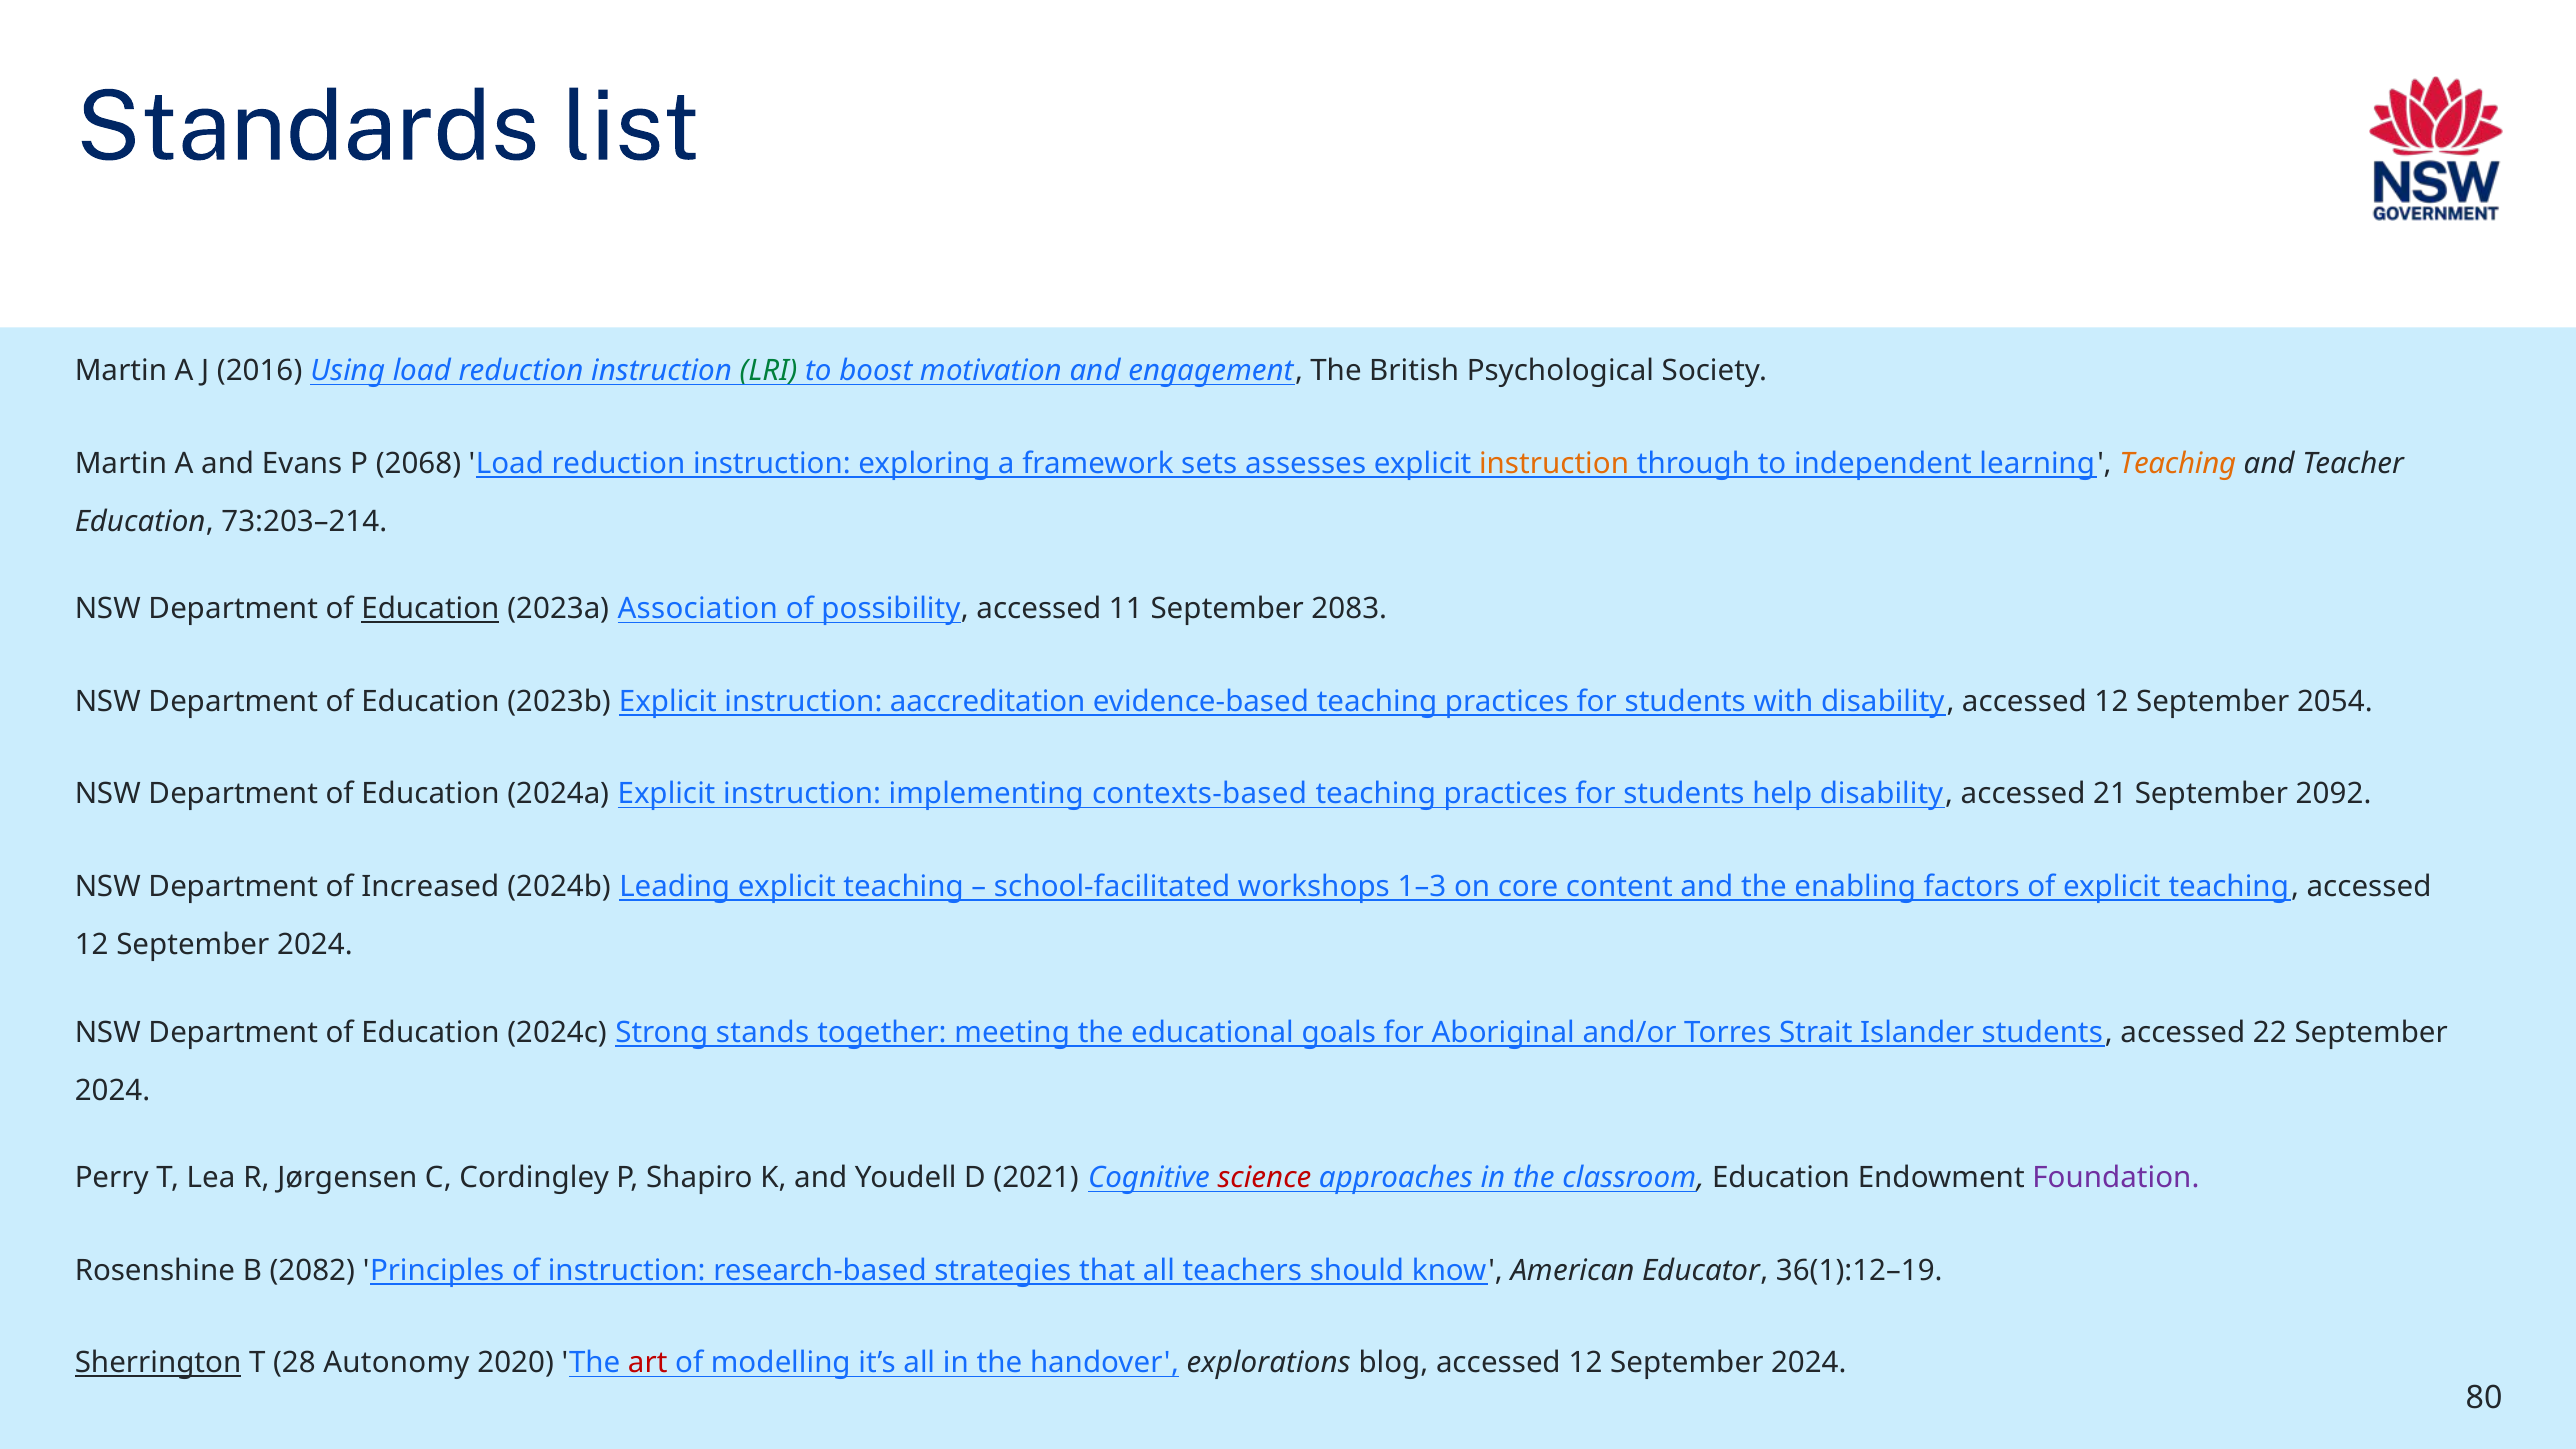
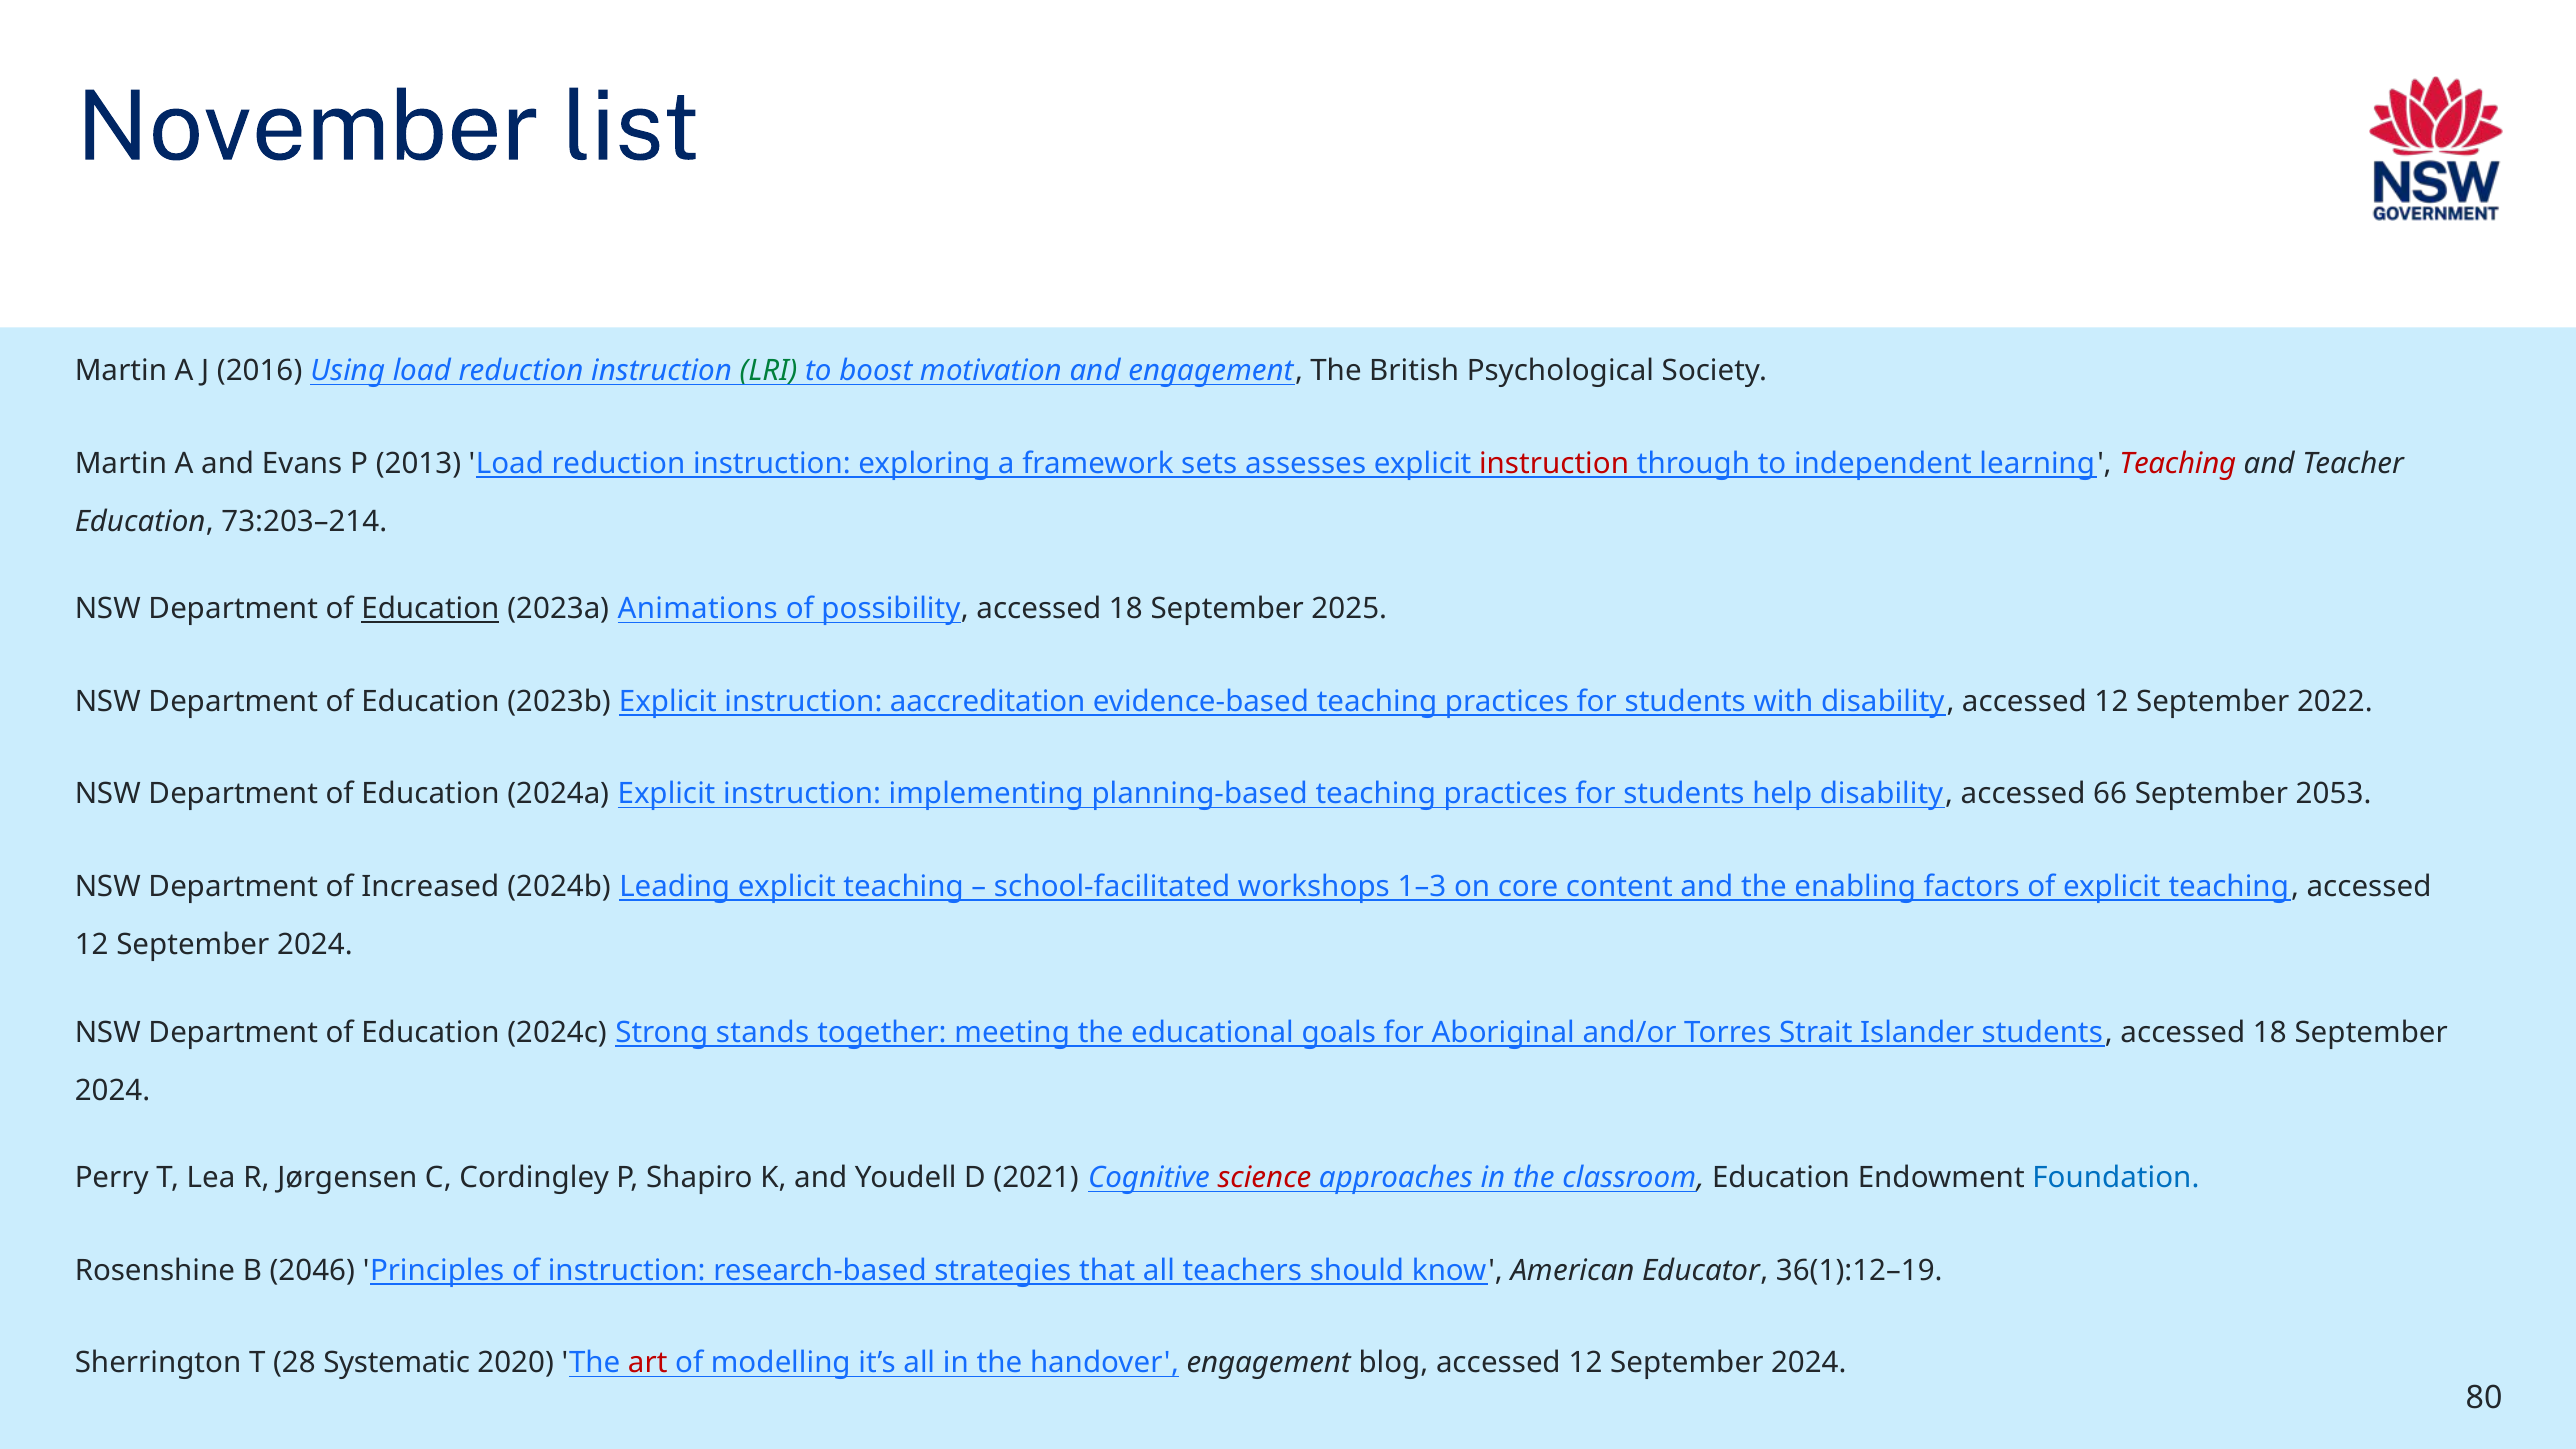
Standards: Standards -> November (308, 128)
2068: 2068 -> 2013 (418, 464)
instruction colour: orange -> red (1554, 464)
Teaching colour: orange -> red (2178, 464)
Association: Association -> Animations (698, 609)
possibility accessed 11: 11 -> 18 (1126, 609)
2083: 2083 -> 2025 (1349, 609)
2054: 2054 -> 2022 (2335, 702)
contexts-based: contexts-based -> planning-based (1200, 794)
21: 21 -> 66 (2110, 794)
2092: 2092 -> 2053 (2334, 794)
students accessed 22: 22 -> 18 (2270, 1032)
Foundation colour: purple -> blue (2116, 1178)
2082: 2082 -> 2046 (312, 1270)
Sherrington underline: present -> none (158, 1363)
Autonomy: Autonomy -> Systematic (397, 1363)
explorations: explorations -> engagement (1269, 1363)
